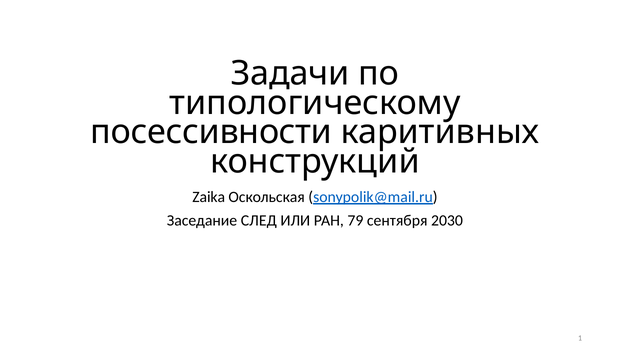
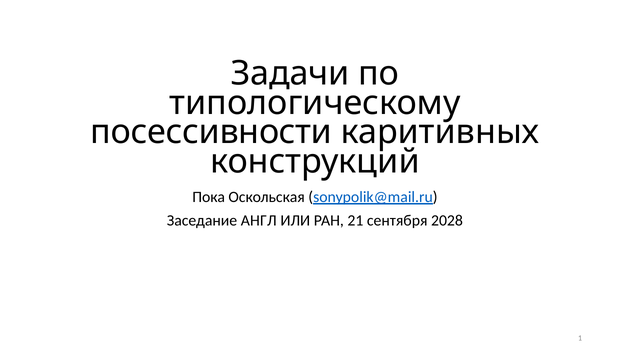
Zaika: Zaika -> Пока (209, 197)
СЛЕД: СЛЕД -> АНГЛ (259, 221)
79: 79 -> 21 (355, 221)
2030: 2030 -> 2028 (447, 221)
